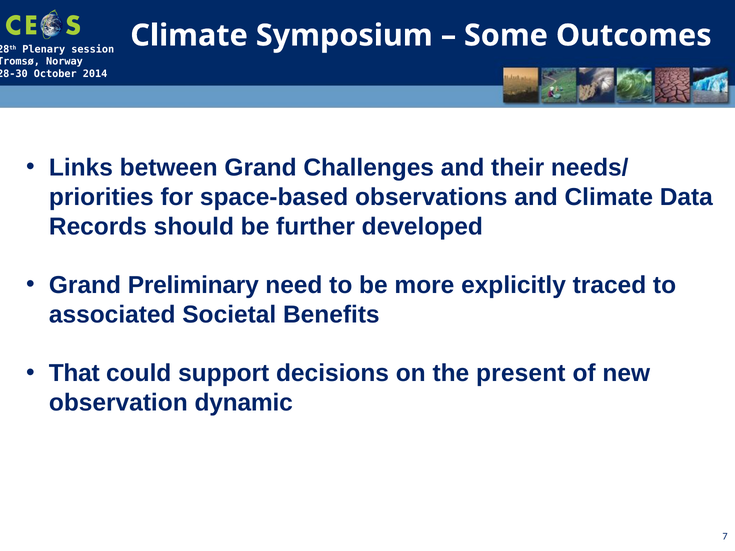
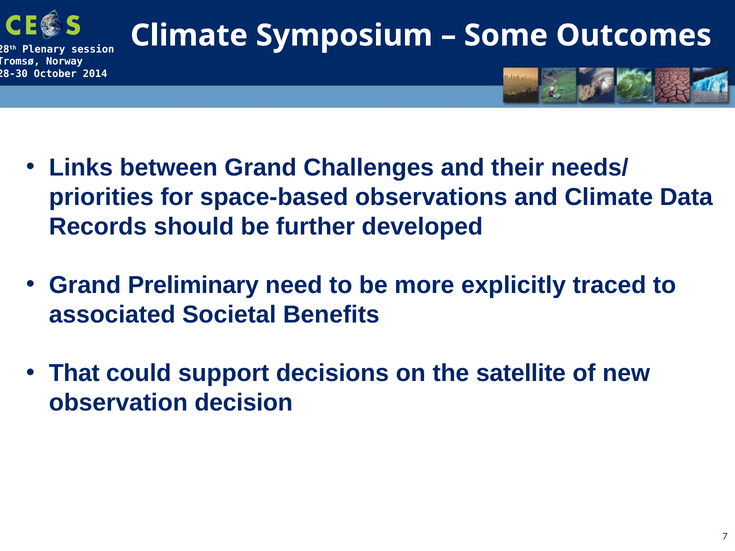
present: present -> satellite (521, 374)
dynamic: dynamic -> decision (244, 403)
